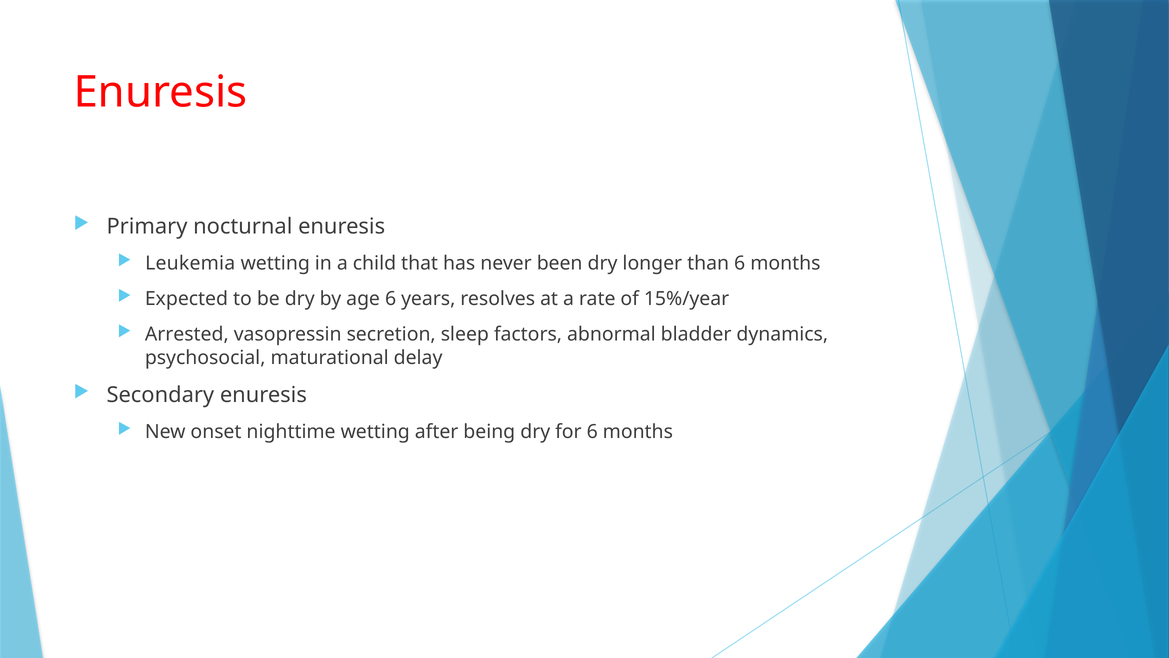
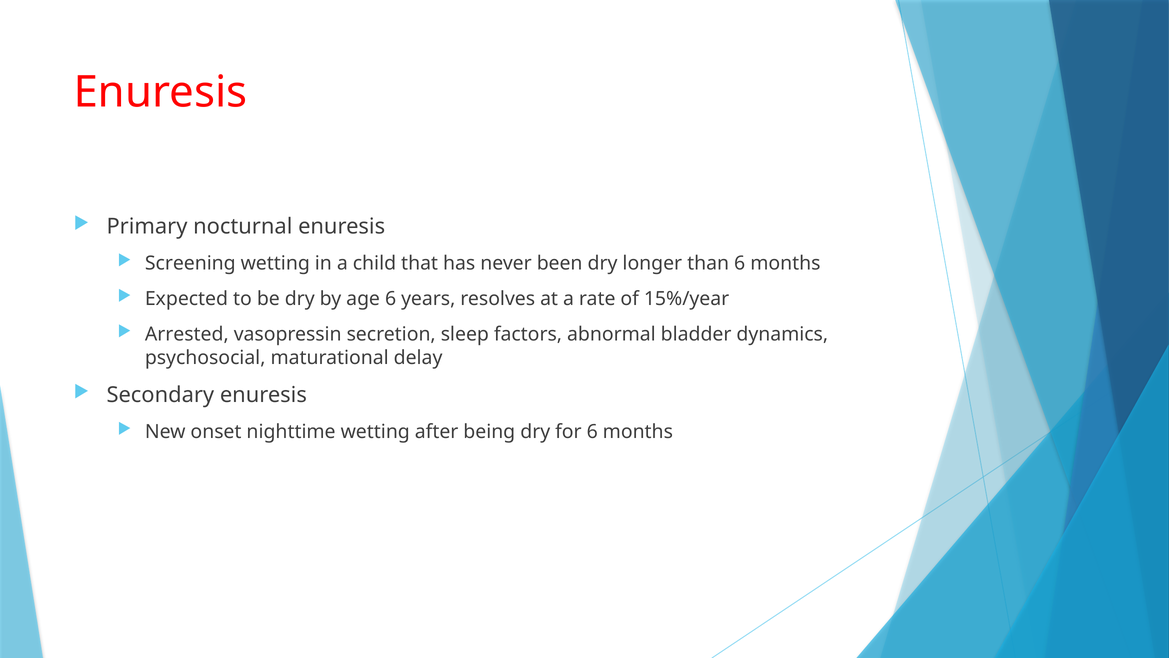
Leukemia: Leukemia -> Screening (190, 263)
